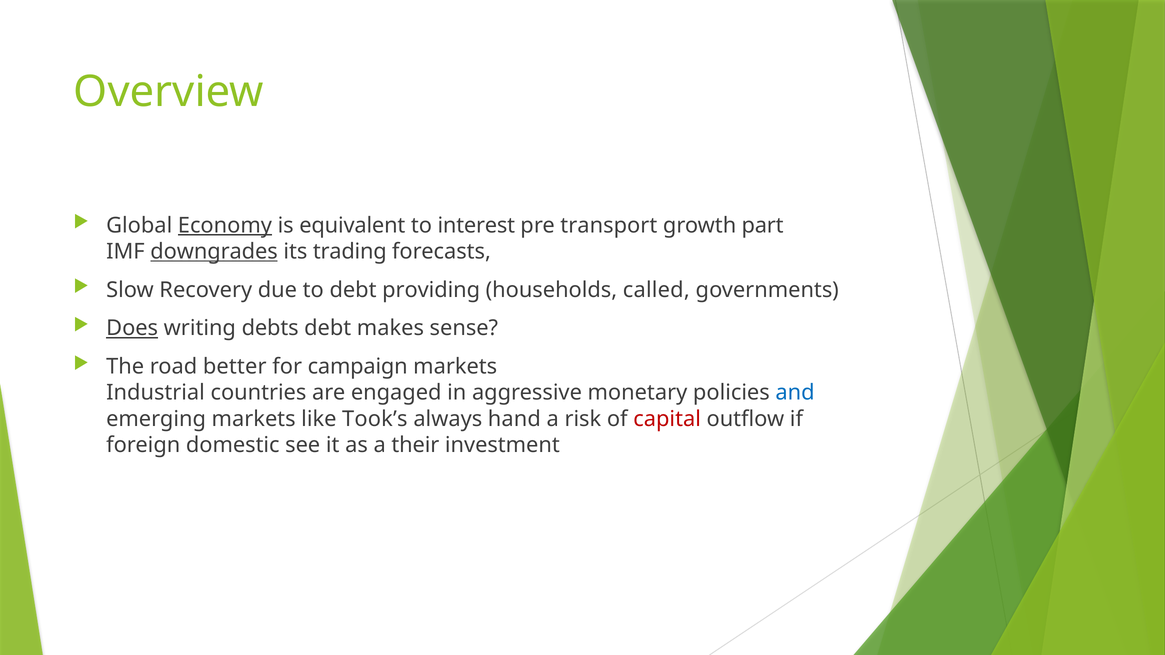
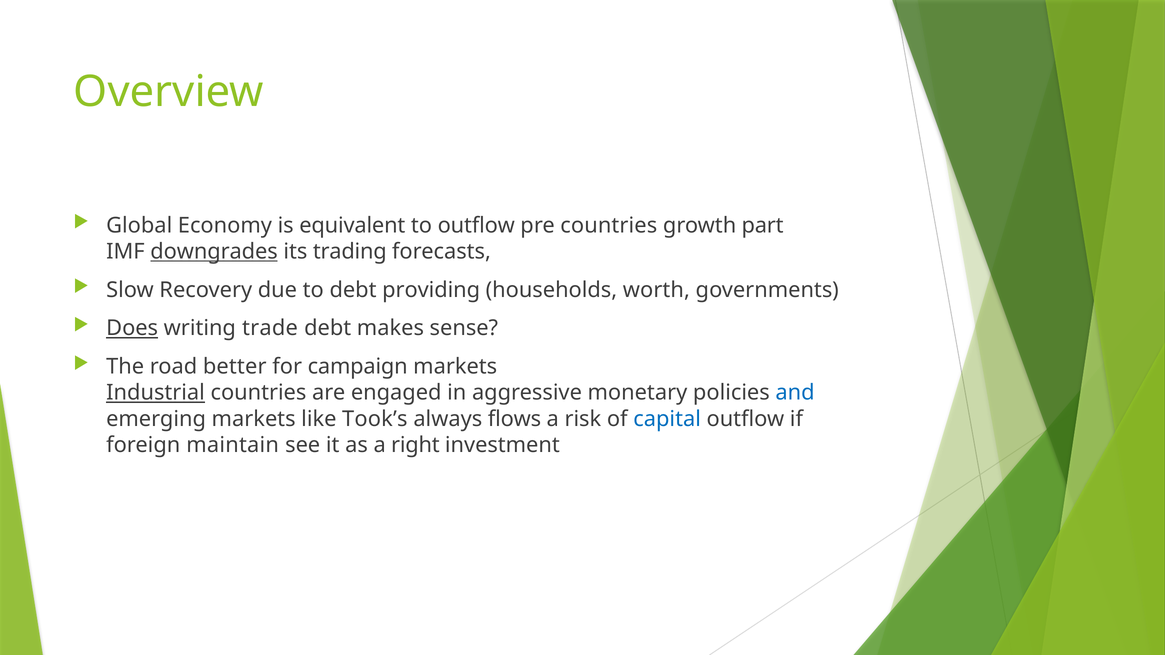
Economy underline: present -> none (225, 225)
to interest: interest -> outflow (476, 225)
pre transport: transport -> countries (609, 225)
called: called -> worth (656, 290)
debts: debts -> trade (270, 328)
Industrial underline: none -> present (156, 393)
hand: hand -> flows (514, 419)
capital colour: red -> blue (667, 419)
domestic: domestic -> maintain (233, 445)
their: their -> right (415, 445)
